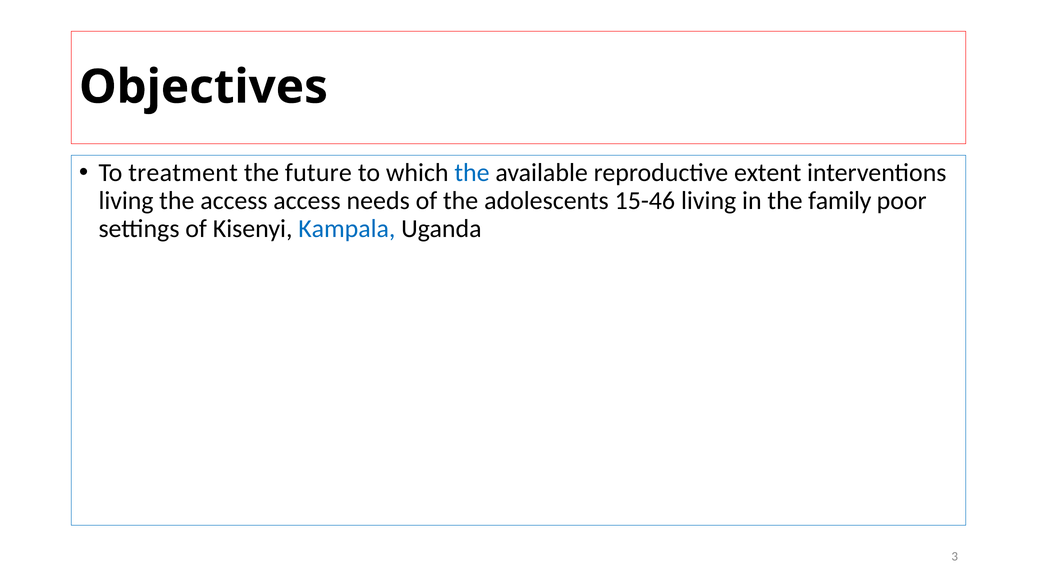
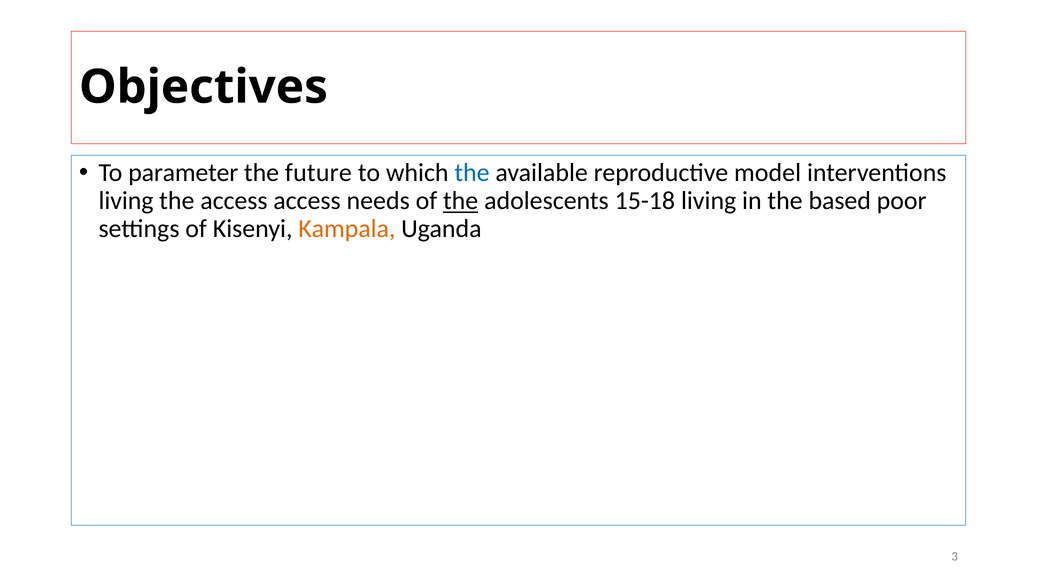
treatment: treatment -> parameter (183, 173)
extent: extent -> model (768, 173)
the underline: none -> present (461, 201)
15-46: 15-46 -> 15-18 (645, 201)
family: family -> based (840, 201)
Kampala colour: blue -> orange (347, 229)
